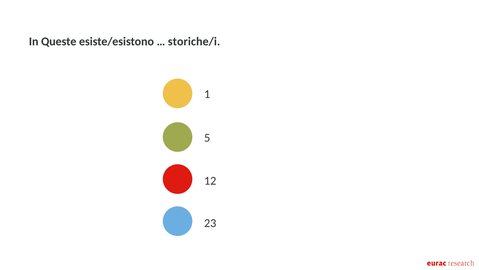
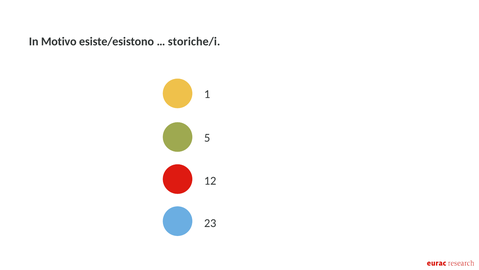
Queste: Queste -> Motivo (59, 41)
